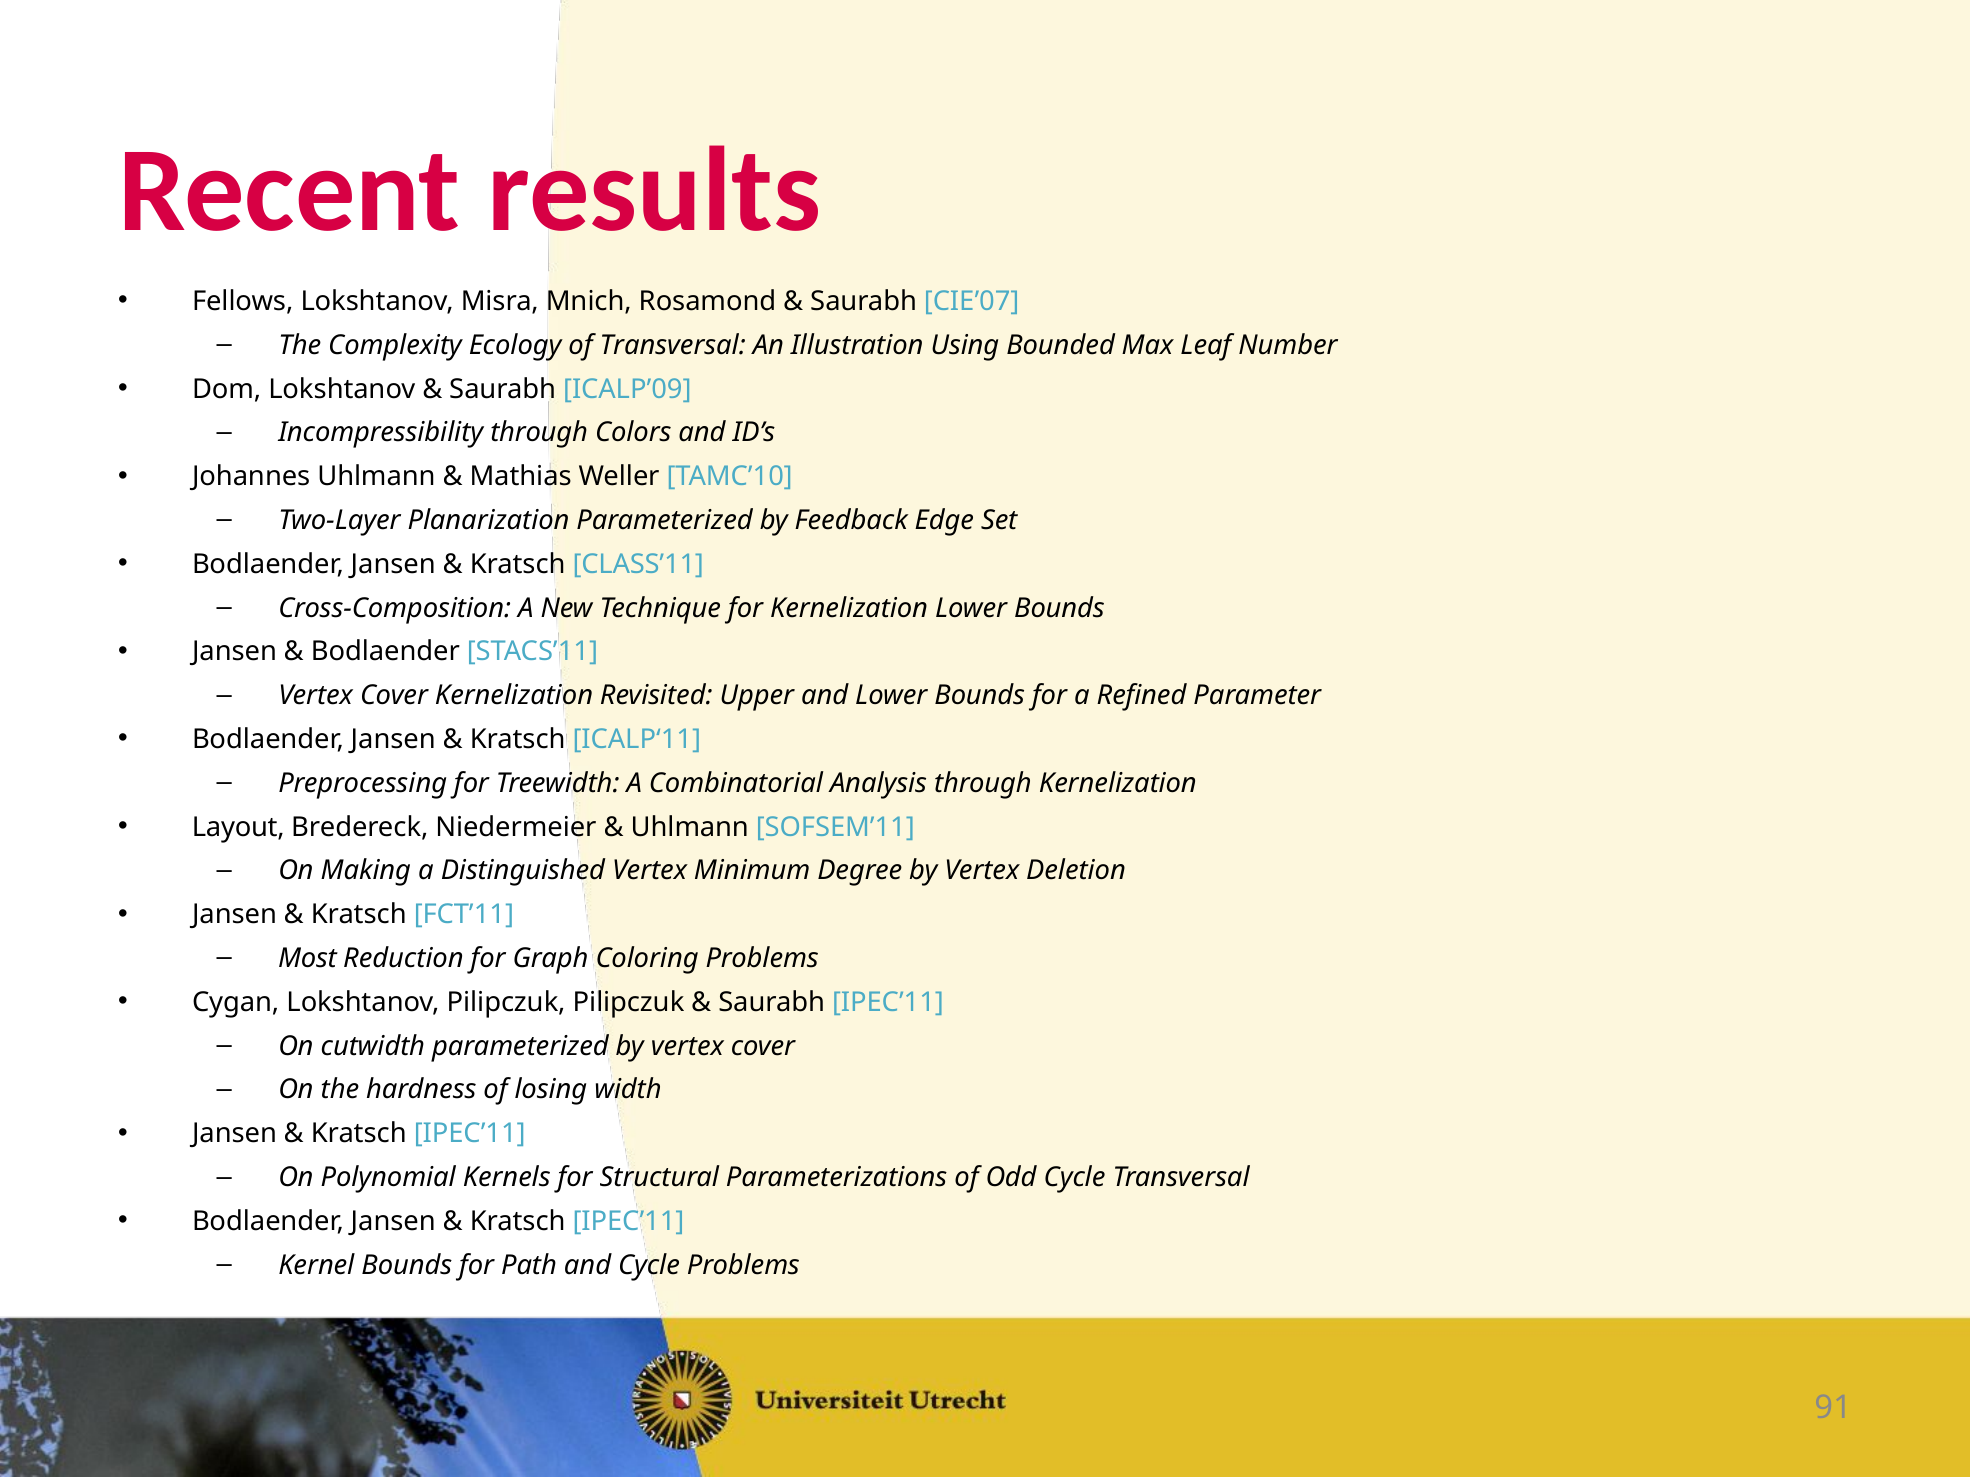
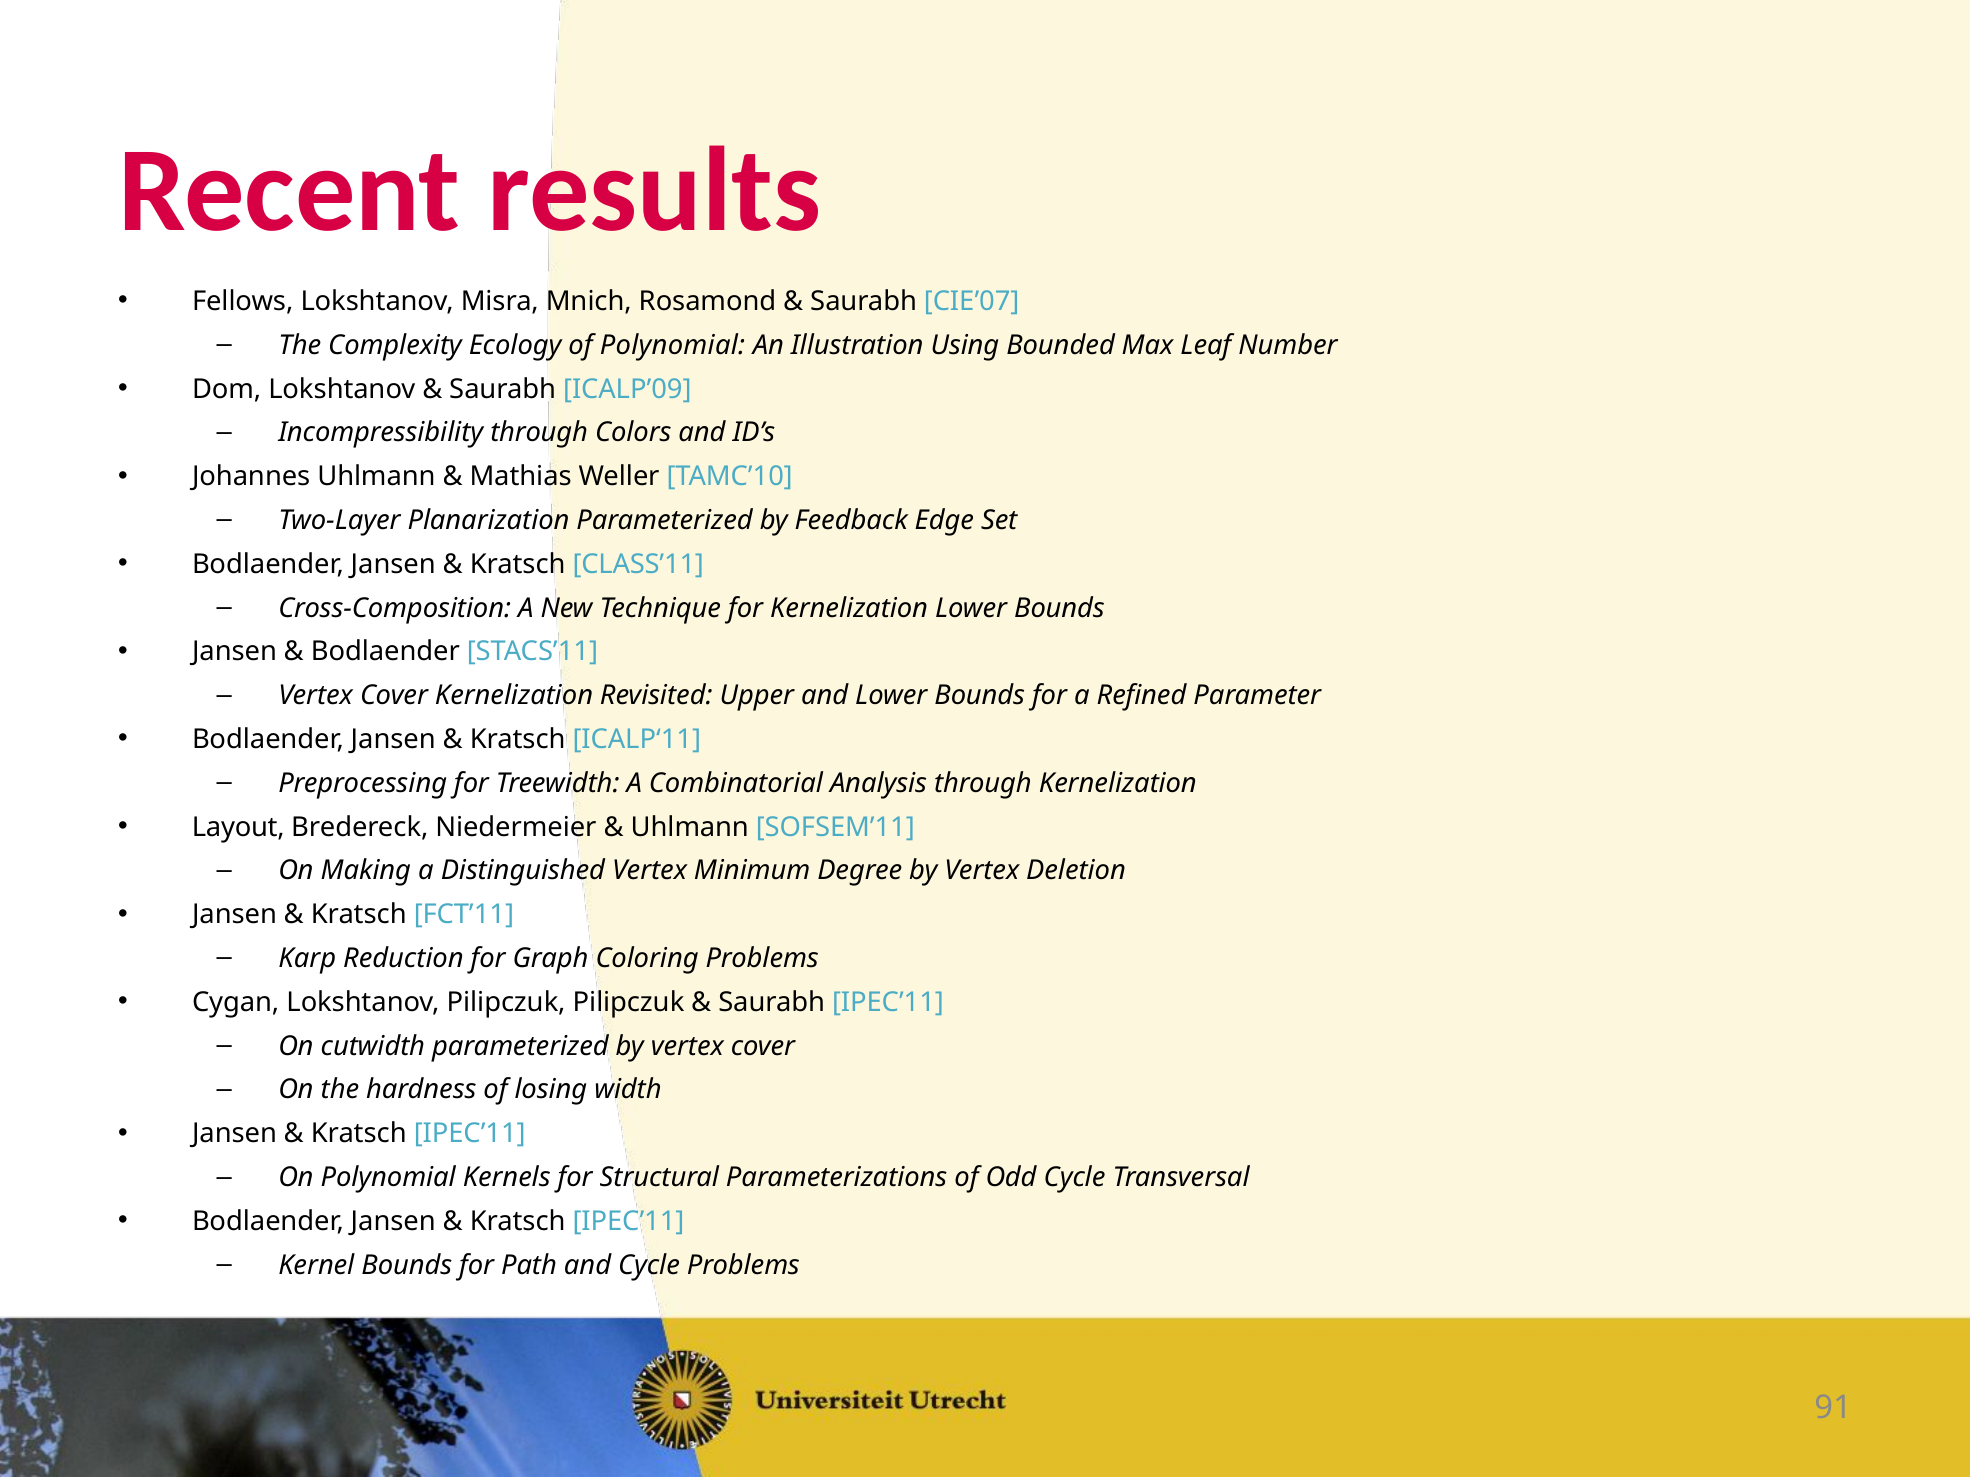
of Transversal: Transversal -> Polynomial (672, 345)
Most: Most -> Karp (307, 959)
